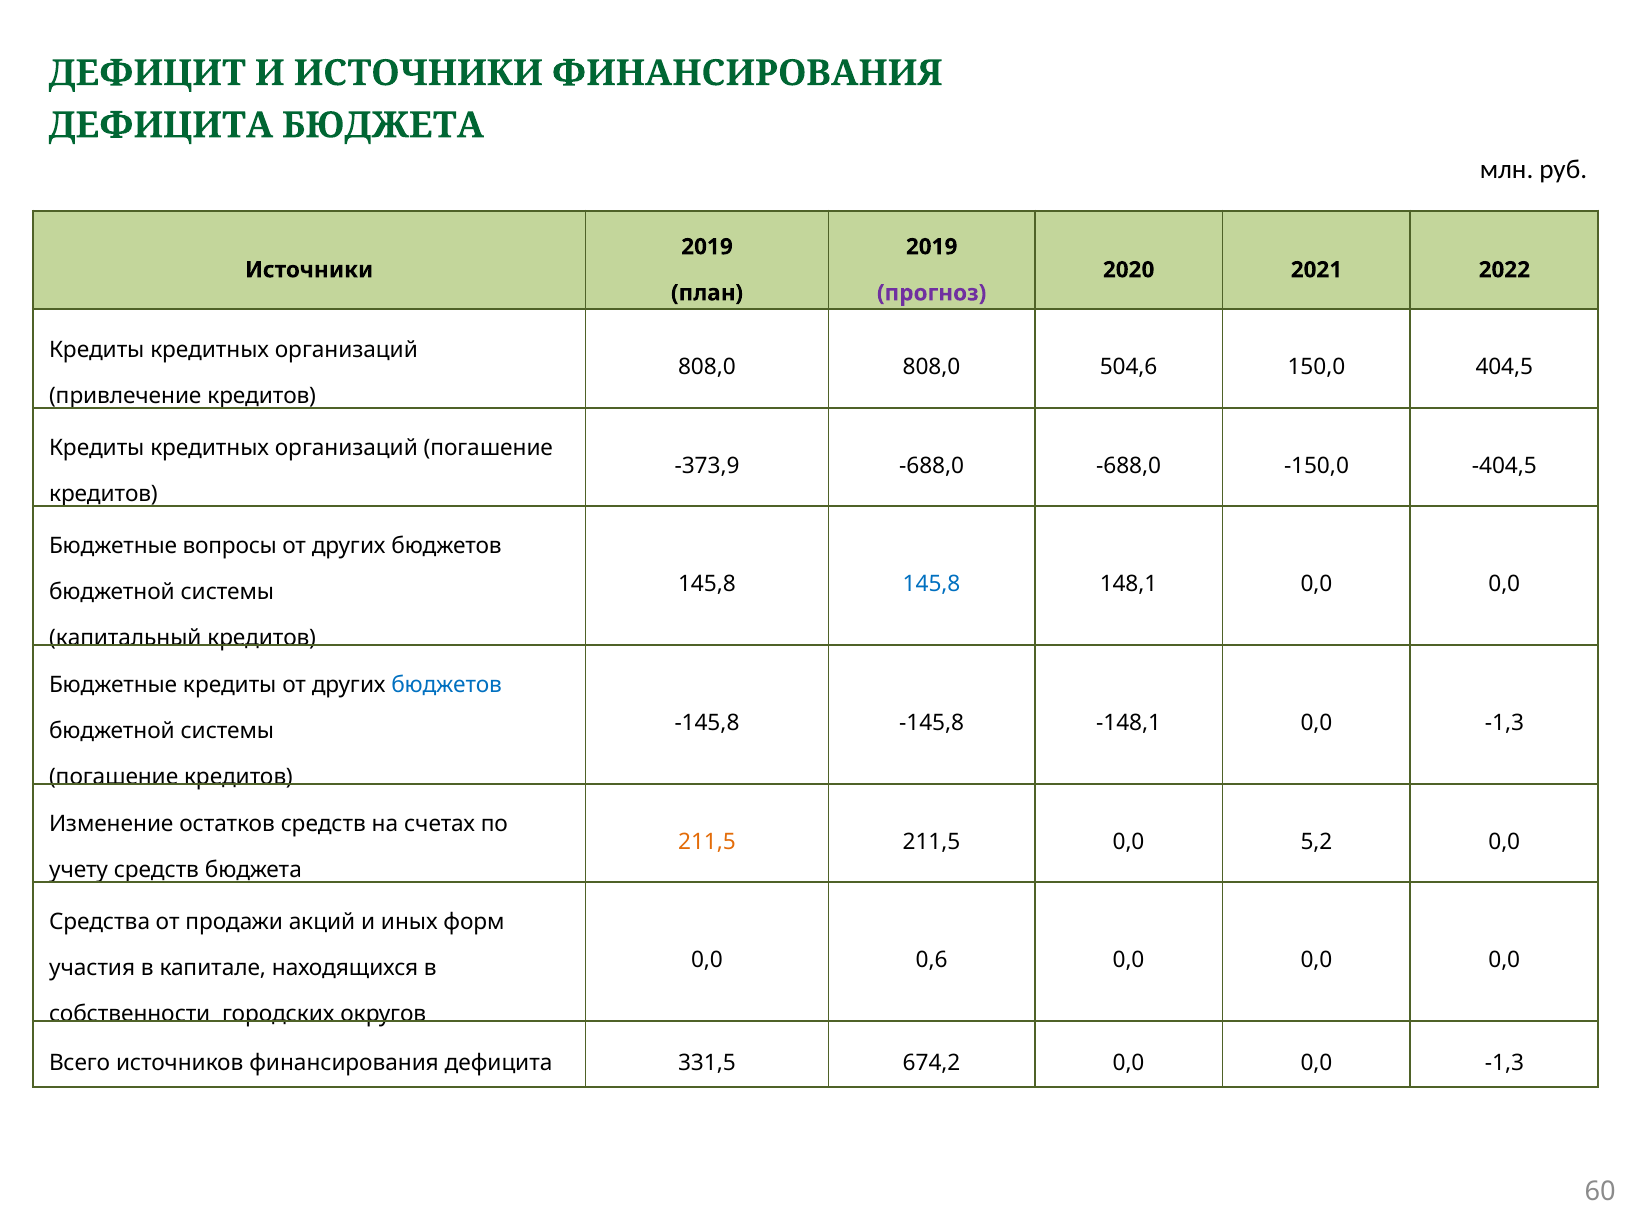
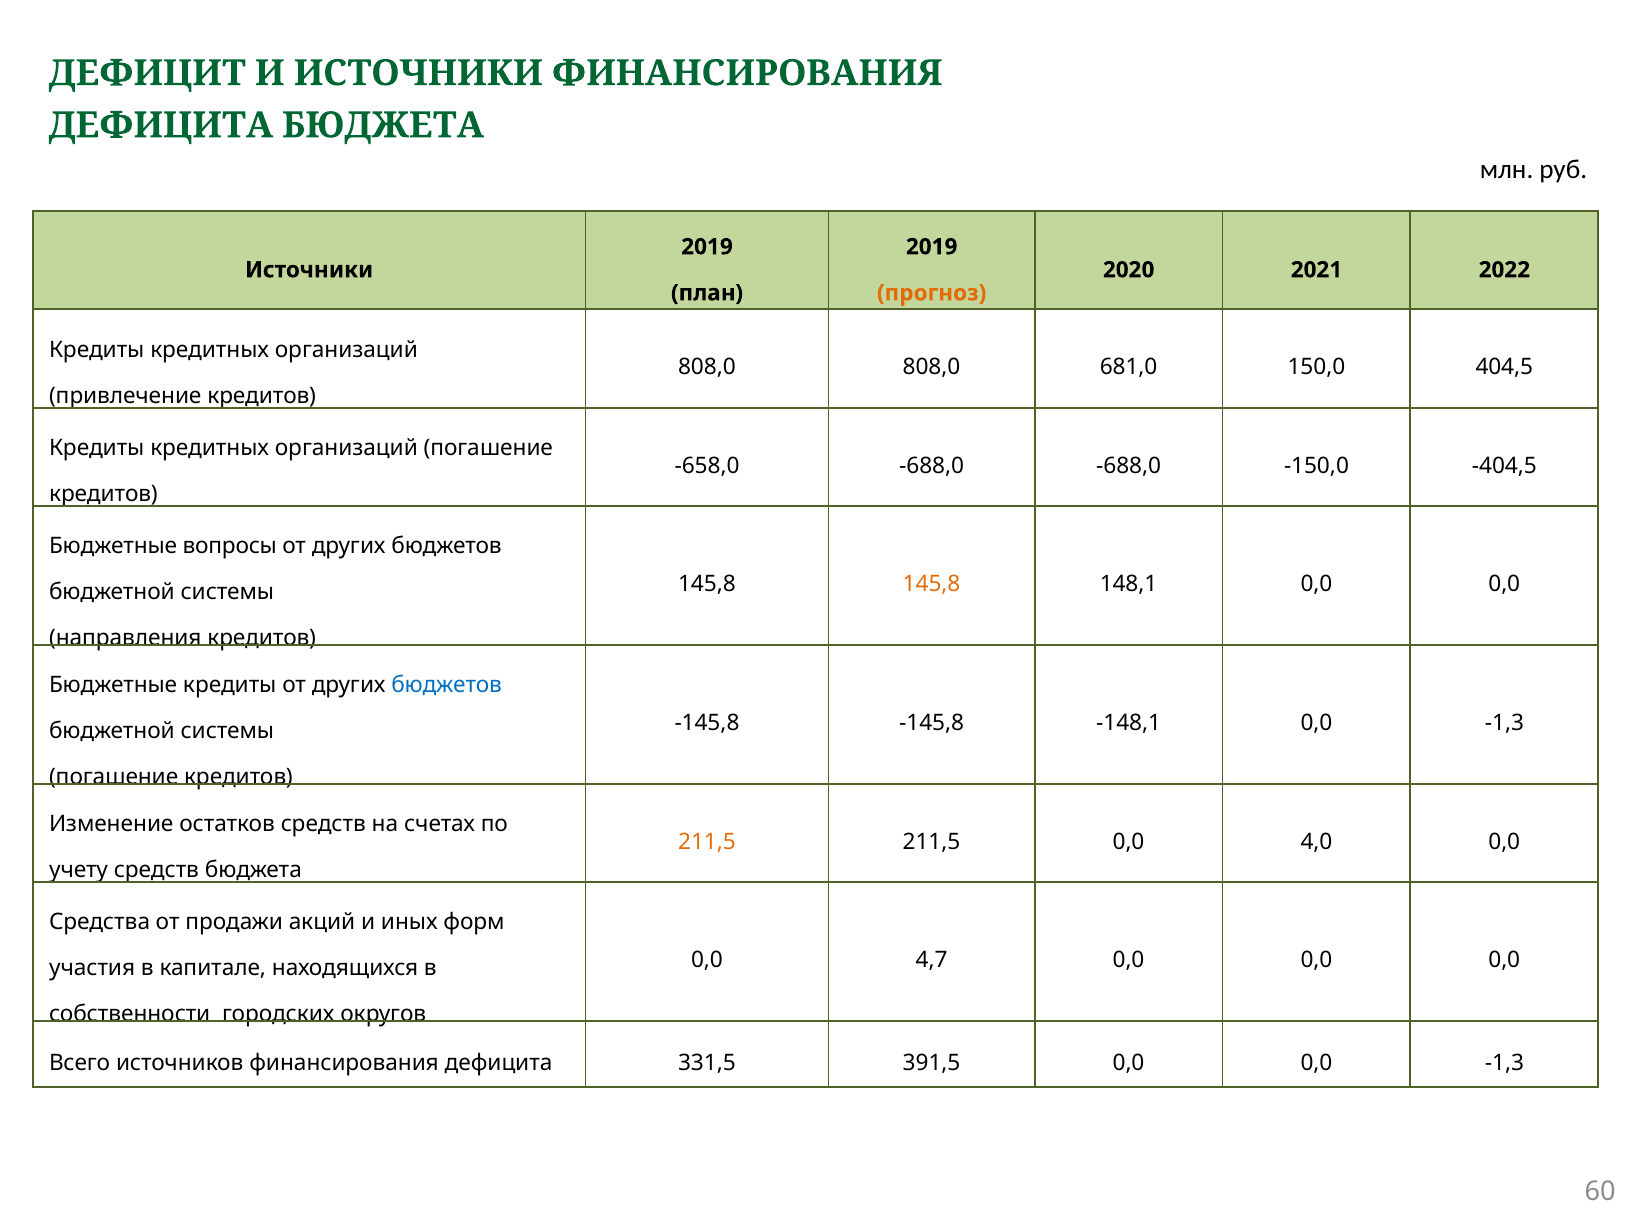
прогноз colour: purple -> orange (932, 293)
504,6: 504,6 -> 681,0 (1129, 367)
-373,9: -373,9 -> -658,0 (707, 466)
145,8 colour: blue -> orange (932, 584)
капитальный: капитальный -> направления (125, 638)
5,2: 5,2 -> 4,0 (1317, 842)
0,6: 0,6 -> 4,7 (932, 960)
674,2: 674,2 -> 391,5 (932, 1063)
